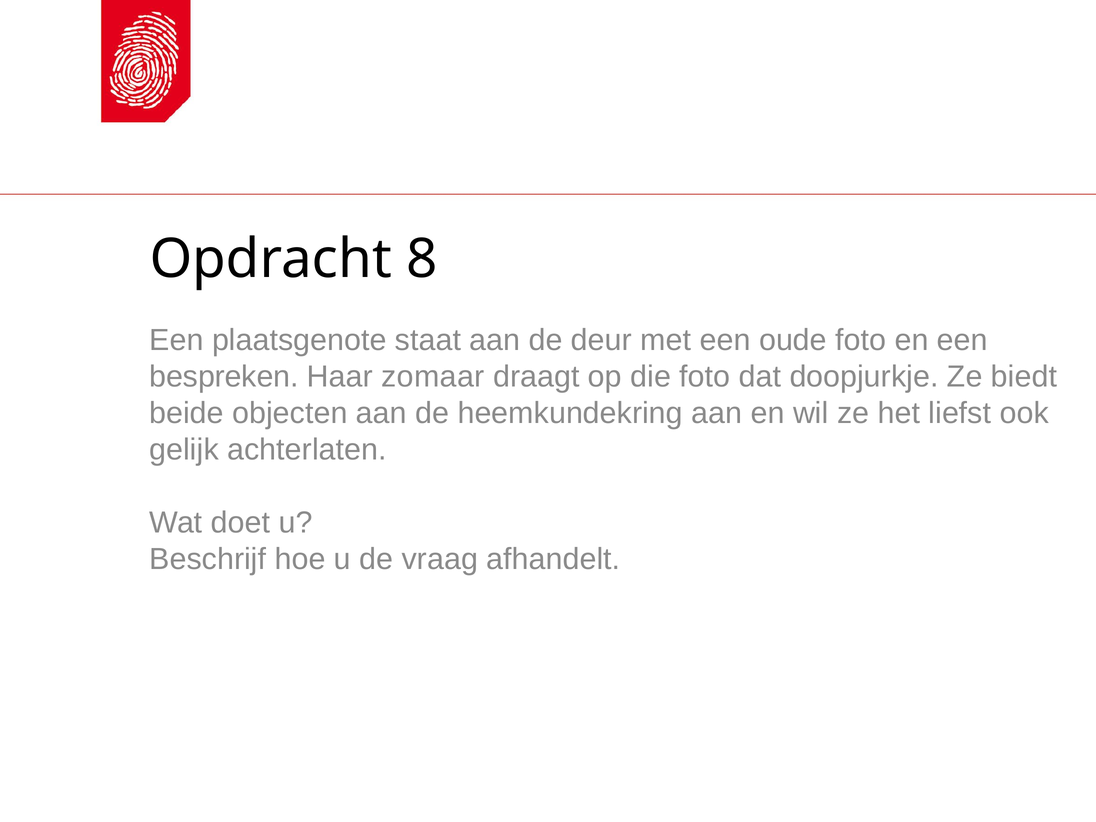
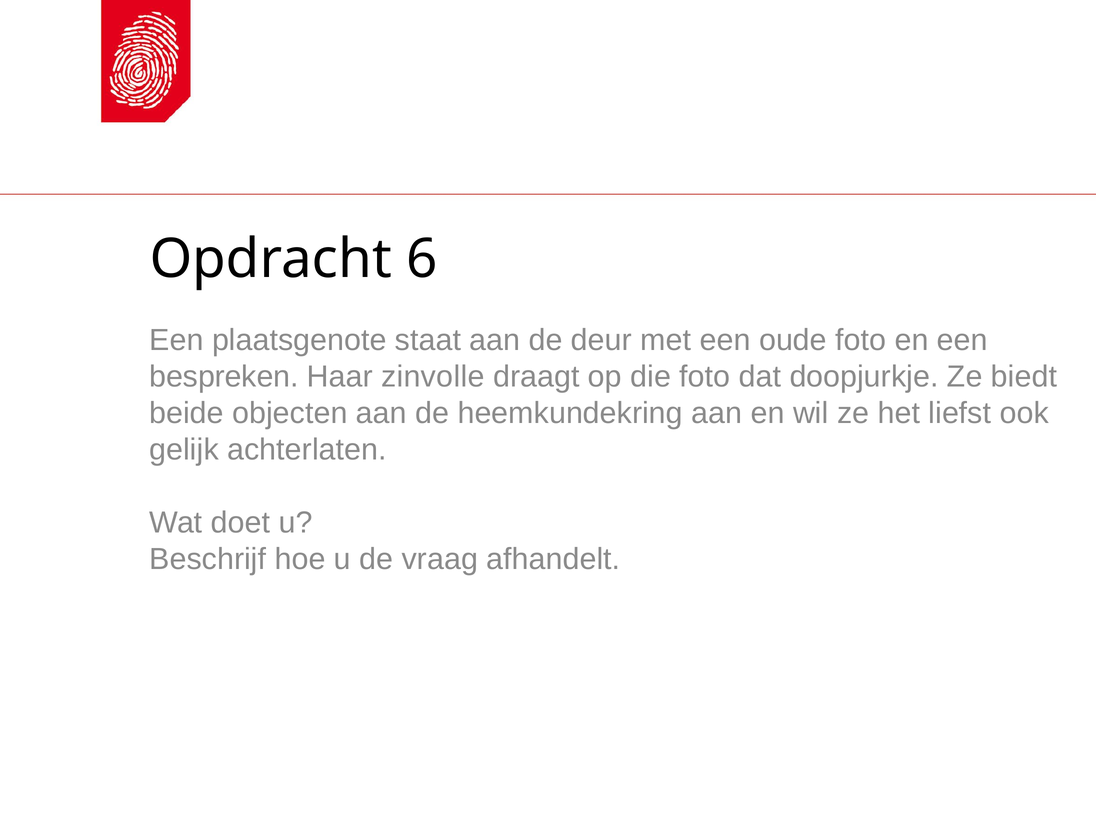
8: 8 -> 6 (422, 259)
zomaar: zomaar -> zinvolle (433, 377)
